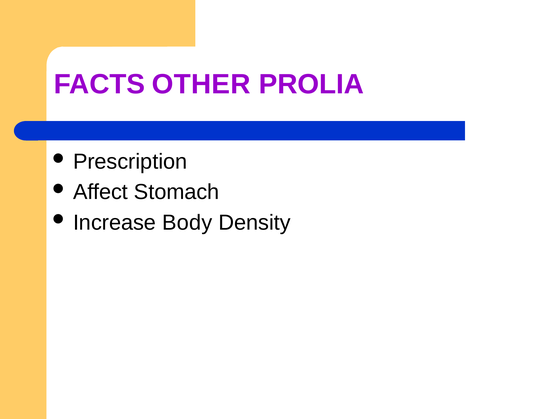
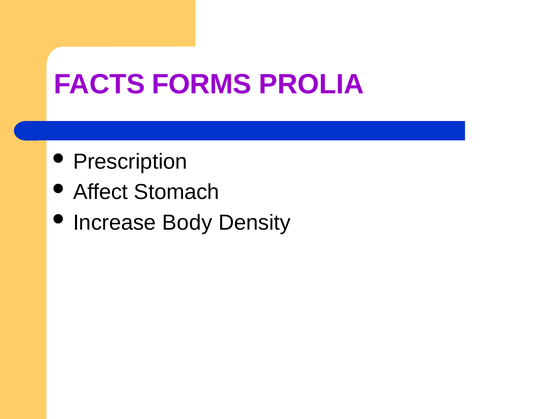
OTHER: OTHER -> FORMS (202, 84)
